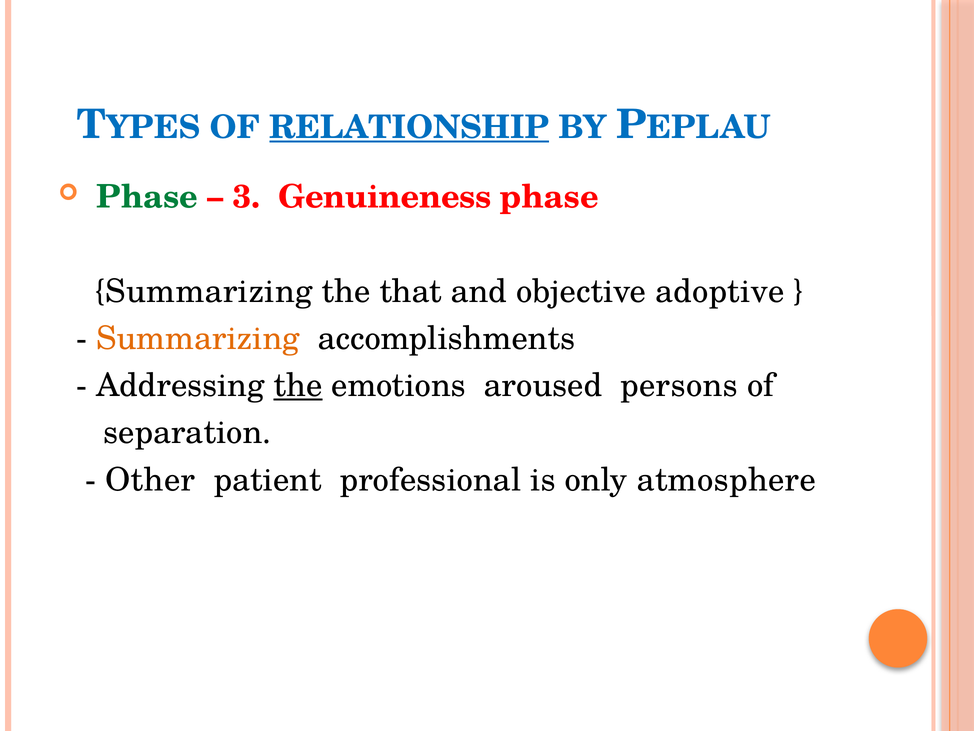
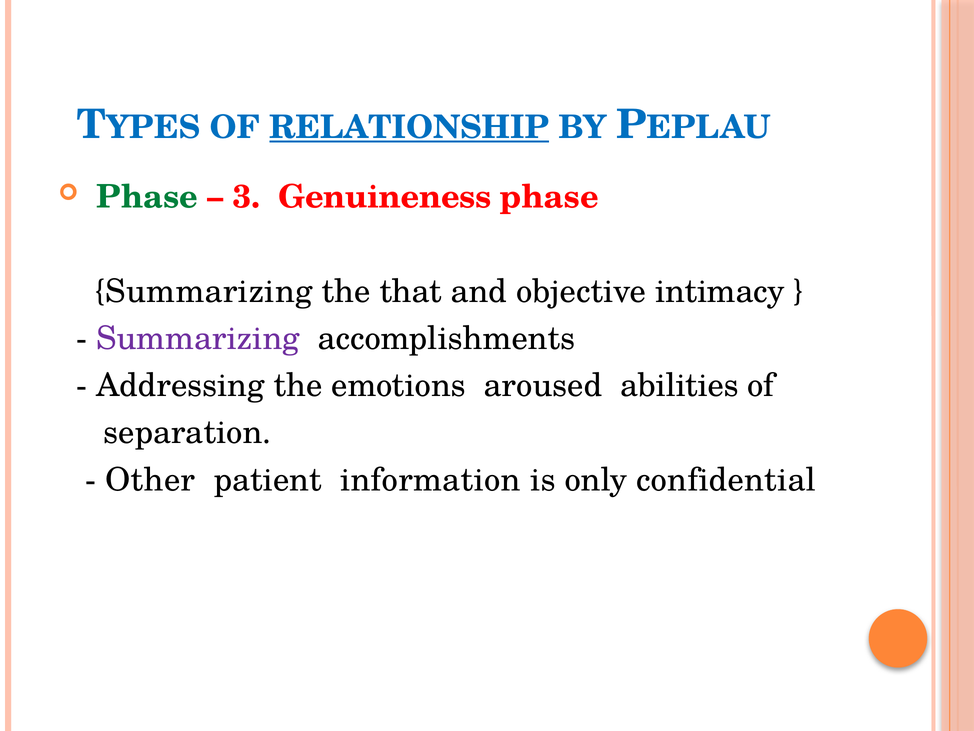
adoptive: adoptive -> intimacy (720, 291)
Summarizing colour: orange -> purple (198, 338)
the underline: present -> none (298, 385)
persons: persons -> abilities (679, 385)
professional: professional -> information (430, 480)
atmosphere: atmosphere -> confidential (726, 480)
